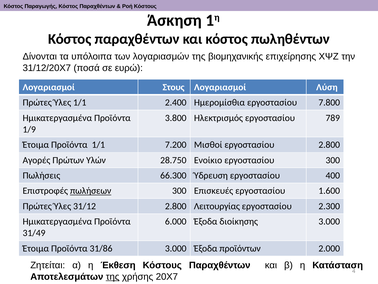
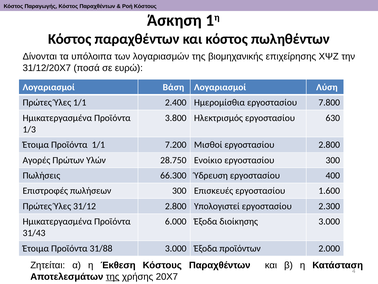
Στους: Στους -> Βάση (173, 87)
789: 789 -> 630 (333, 118)
1/9: 1/9 -> 1/3 (29, 129)
πωλήσεων underline: present -> none (91, 191)
Λειτουργίας: Λειτουργίας -> Υπολογιστεί (217, 206)
31/49: 31/49 -> 31/43 (34, 233)
31/86: 31/86 -> 31/88 (101, 248)
